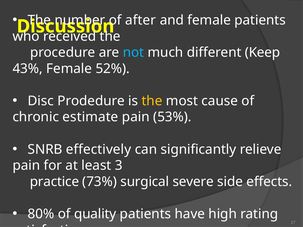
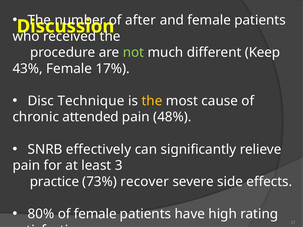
not colour: light blue -> light green (133, 53)
52%: 52% -> 17% (113, 69)
Prodedure: Prodedure -> Technique (91, 101)
estimate: estimate -> attended (91, 117)
53%: 53% -> 48% (172, 117)
surgical: surgical -> recover (145, 182)
of quality: quality -> female (95, 214)
